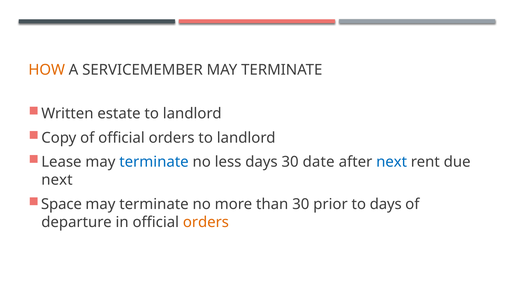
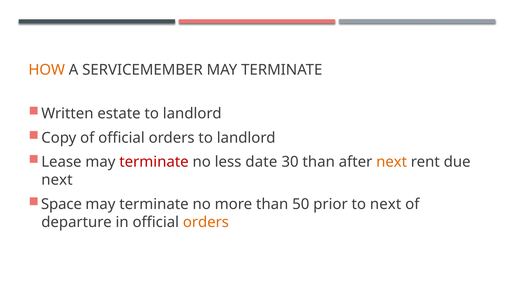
terminate colour: blue -> red (154, 162)
less days: days -> date (261, 162)
30 date: date -> than (319, 162)
next colour: blue -> orange (392, 162)
than 30: 30 -> 50 (301, 204)
to days: days -> next (386, 204)
